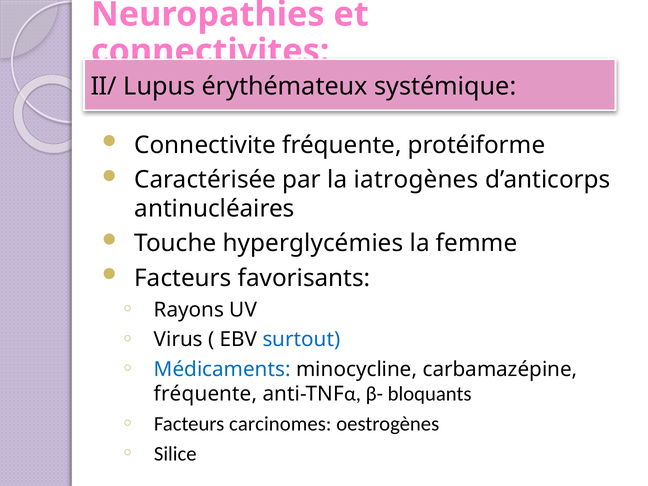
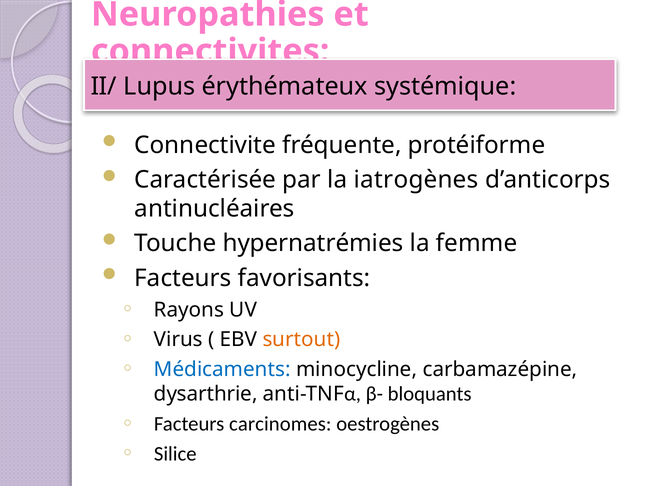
hyperglycémies: hyperglycémies -> hypernatrémies (313, 243)
surtout colour: blue -> orange (301, 340)
fréquente: fréquente -> dysarthrie (206, 394)
